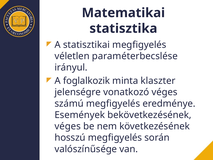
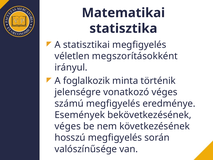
paraméterbecslése: paraméterbecslése -> megszorításokként (135, 56)
klaszter: klaszter -> történik (158, 81)
